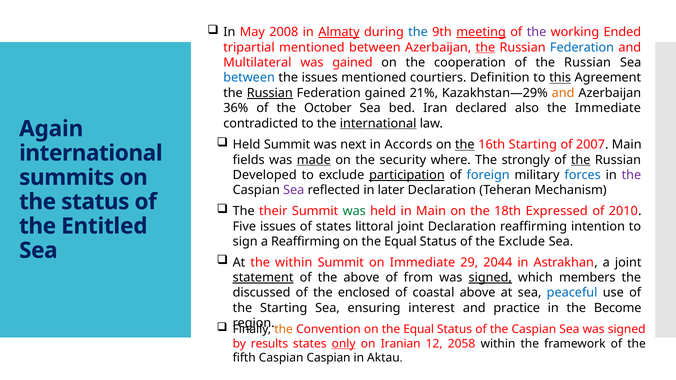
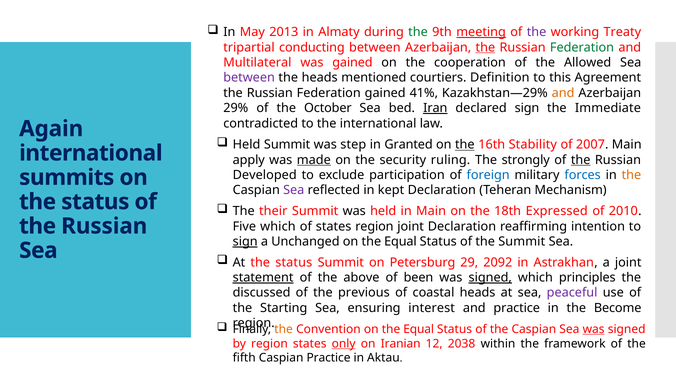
2008: 2008 -> 2013 (284, 32)
Almaty underline: present -> none (339, 32)
the colour: blue -> green (418, 32)
Ended: Ended -> Treaty (622, 32)
tripartial mentioned: mentioned -> conducting (312, 47)
Federation colour: blue -> green (582, 47)
Russian: Russian -> Allowed (588, 63)
between colour: blue -> purple (249, 78)
the issues: issues -> heads (320, 78)
this underline: present -> none (560, 78)
Russian underline: present -> none (270, 93)
21%: 21% -> 41% (424, 93)
36%: 36% -> 29% (236, 108)
Iran underline: none -> present (435, 108)
declared also: also -> sign (527, 108)
international underline: present -> none (378, 123)
next: next -> step (353, 145)
Accords: Accords -> Granted (409, 145)
16th Starting: Starting -> Stability (533, 145)
fields: fields -> apply (249, 160)
where: where -> ruling (451, 160)
participation underline: present -> none (407, 175)
the colour: purple -> orange (631, 175)
later: later -> kept (391, 190)
was colour: green -> black (354, 211)
Entitled: Entitled -> Russian (104, 226)
Five issues: issues -> which (278, 227)
states littoral: littoral -> region (374, 227)
sign underline: none -> present (245, 242)
a Reaffirming: Reaffirming -> Unchanged (305, 242)
the Exclude: Exclude -> Summit (522, 242)
At the within: within -> status (294, 263)
on Immediate: Immediate -> Petersburg (423, 263)
2044: 2044 -> 2092 (498, 263)
from: from -> been (418, 278)
members: members -> principles (587, 278)
enclosed: enclosed -> previous (364, 293)
coastal above: above -> heads (478, 293)
peaceful colour: blue -> purple (572, 293)
was underline: none -> present (594, 329)
by results: results -> region (269, 344)
2058: 2058 -> 2038 (462, 344)
Caspian Caspian: Caspian -> Practice (329, 358)
